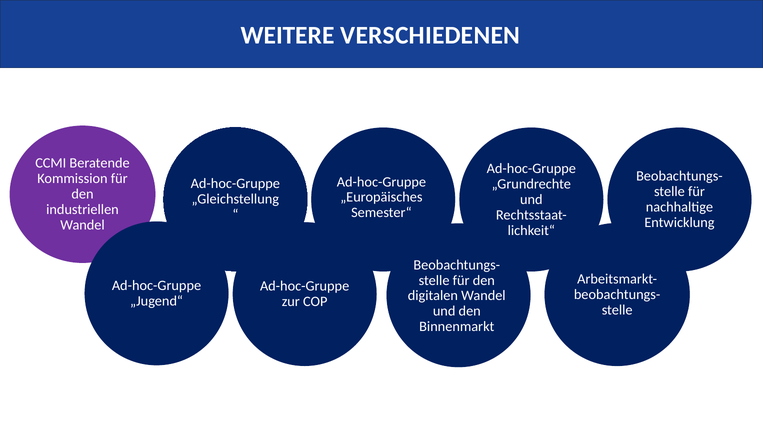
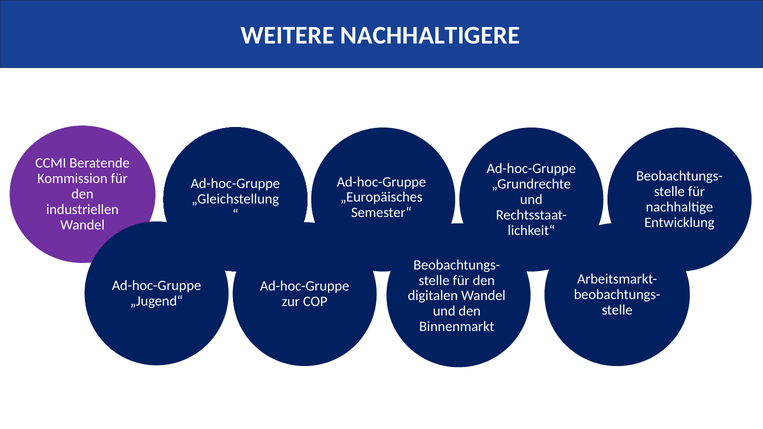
VERSCHIEDENEN: VERSCHIEDENEN -> NACHHALTIGERE (430, 36)
